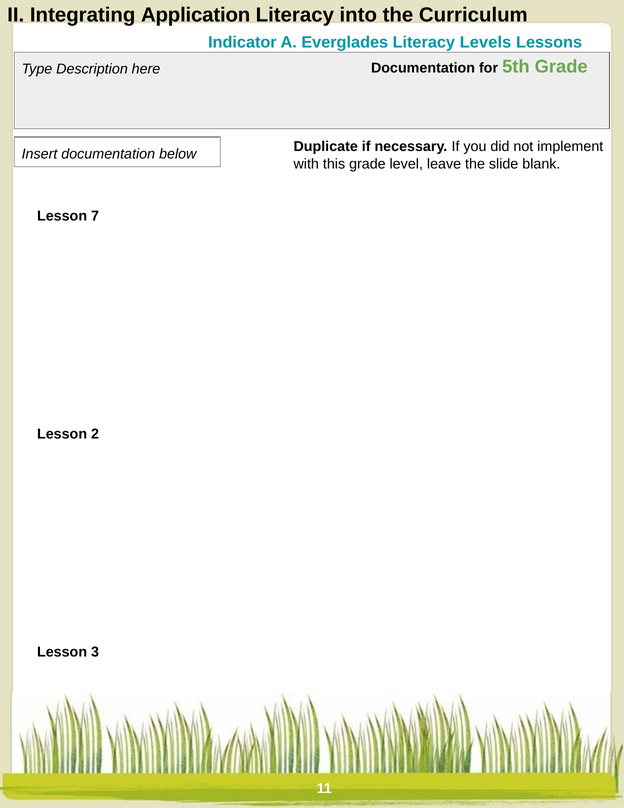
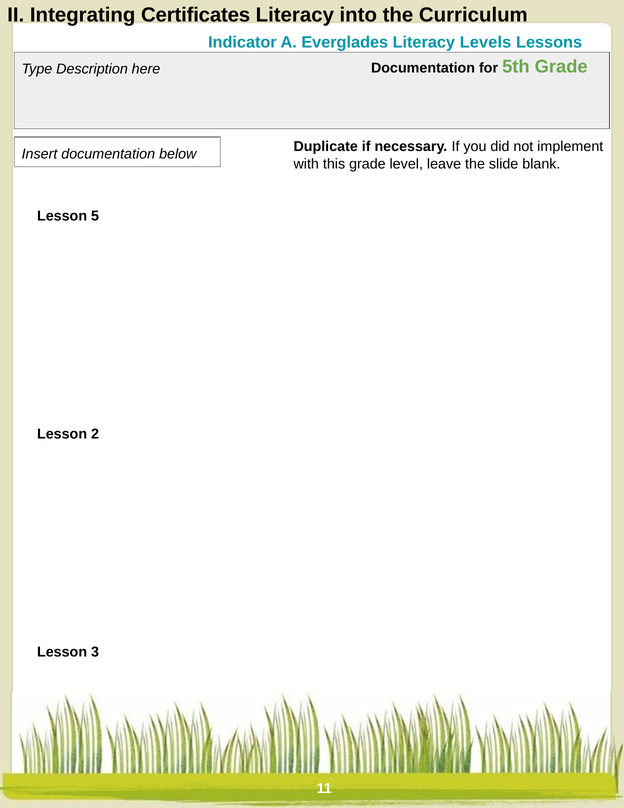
Application: Application -> Certificates (196, 15)
7: 7 -> 5 (95, 216)
